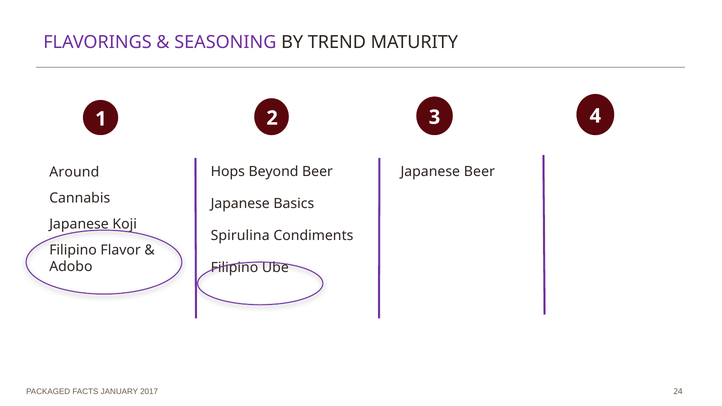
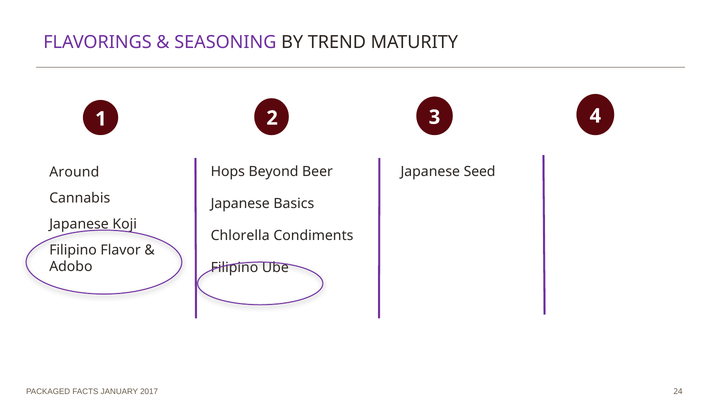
Japanese Beer: Beer -> Seed (480, 172)
Spirulina: Spirulina -> Chlorella (240, 236)
